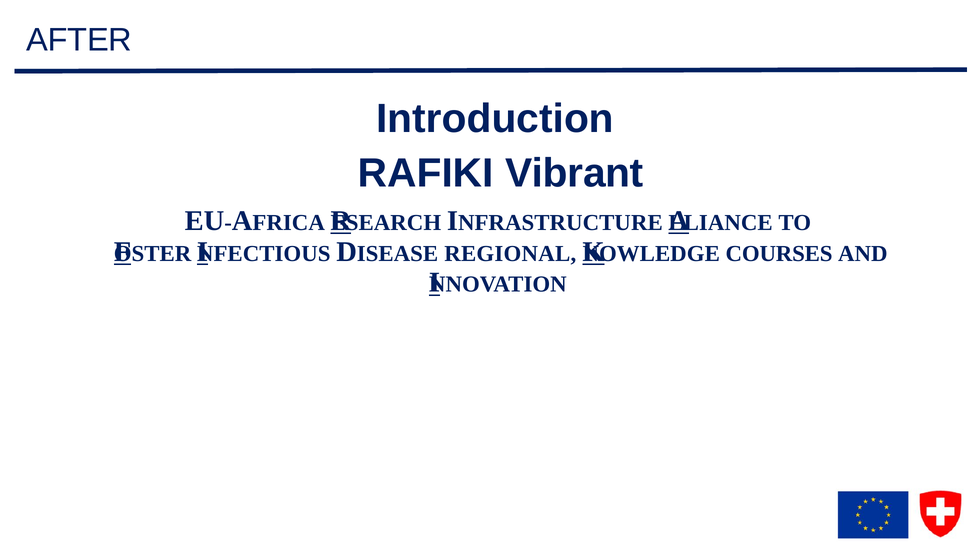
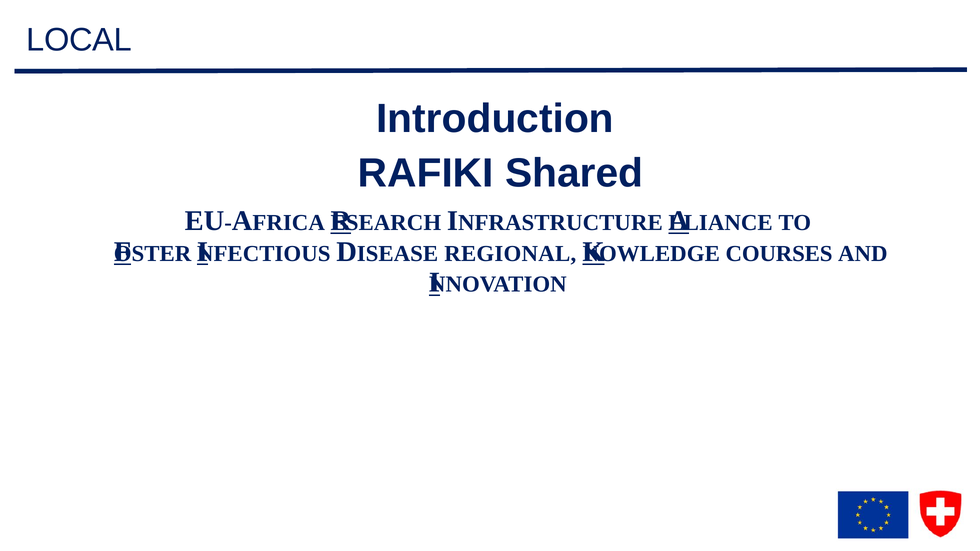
AFTER: AFTER -> LOCAL (79, 40)
Vibrant: Vibrant -> Shared (574, 173)
